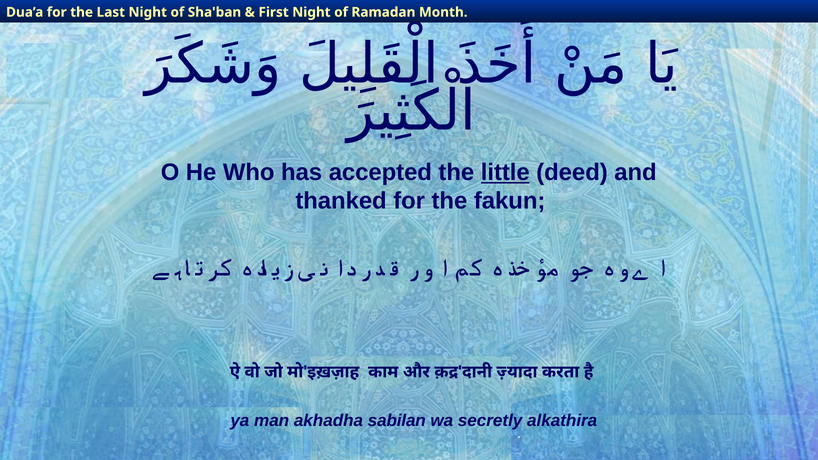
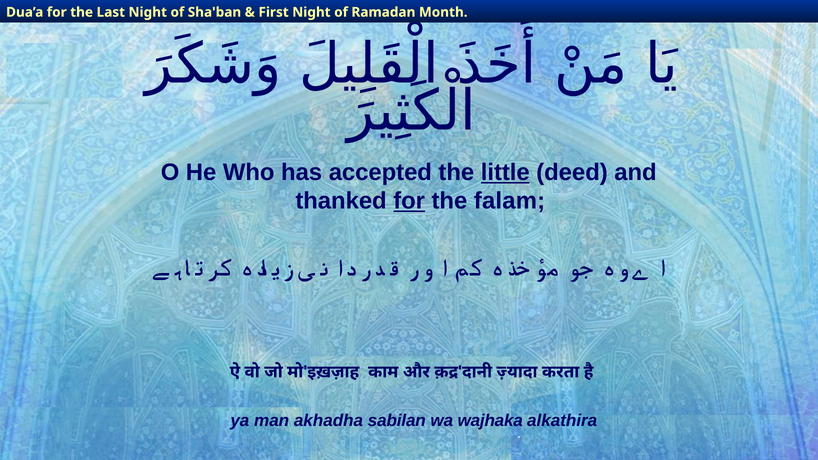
for underline: none -> present (409, 201)
fakun: fakun -> falam (510, 201)
secretly: secretly -> wajhaka (490, 421)
